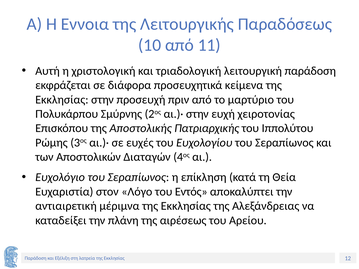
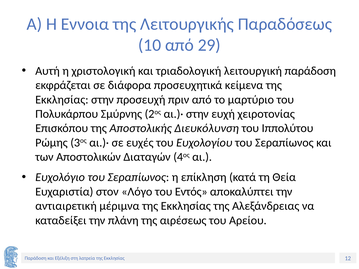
11: 11 -> 29 (209, 45)
Πατριαρχικής: Πατριαρχικής -> Διευκόλυνση (207, 128)
